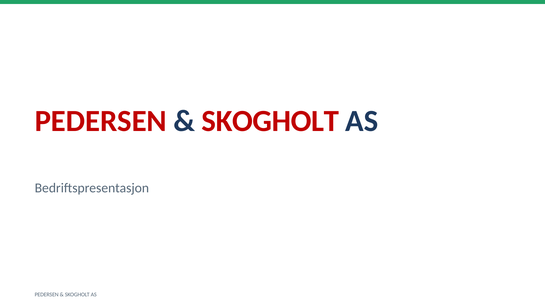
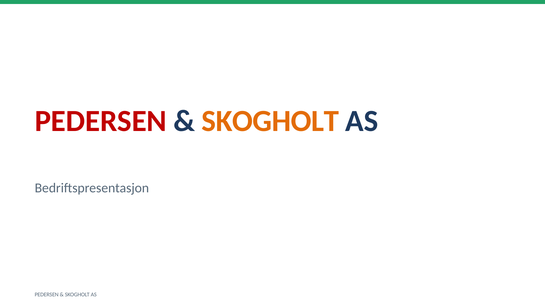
SKOGHOLT colour: red -> orange (270, 121)
